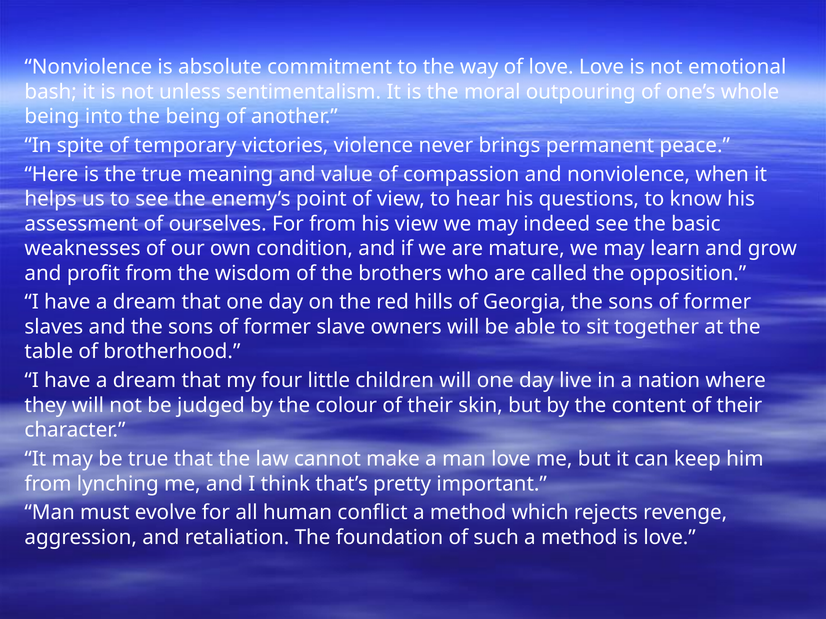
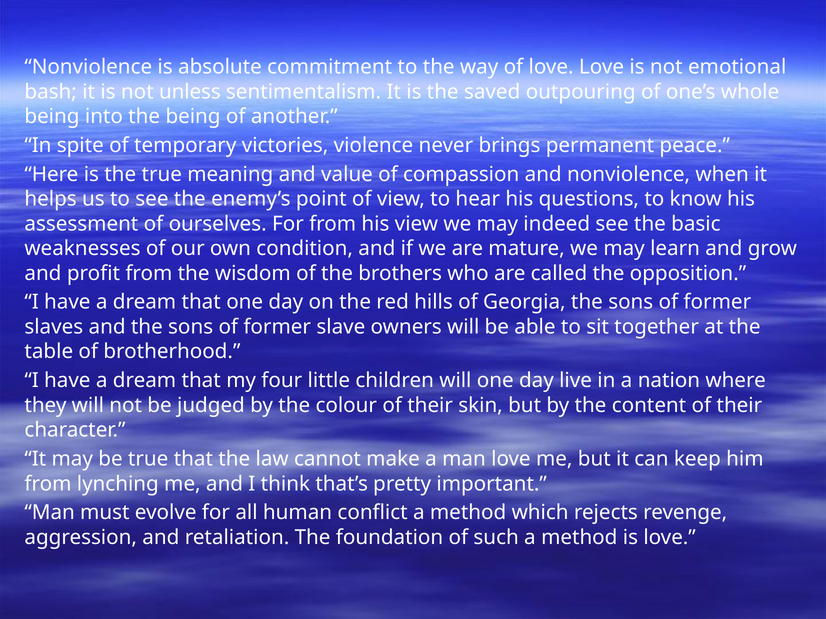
moral: moral -> saved (492, 92)
